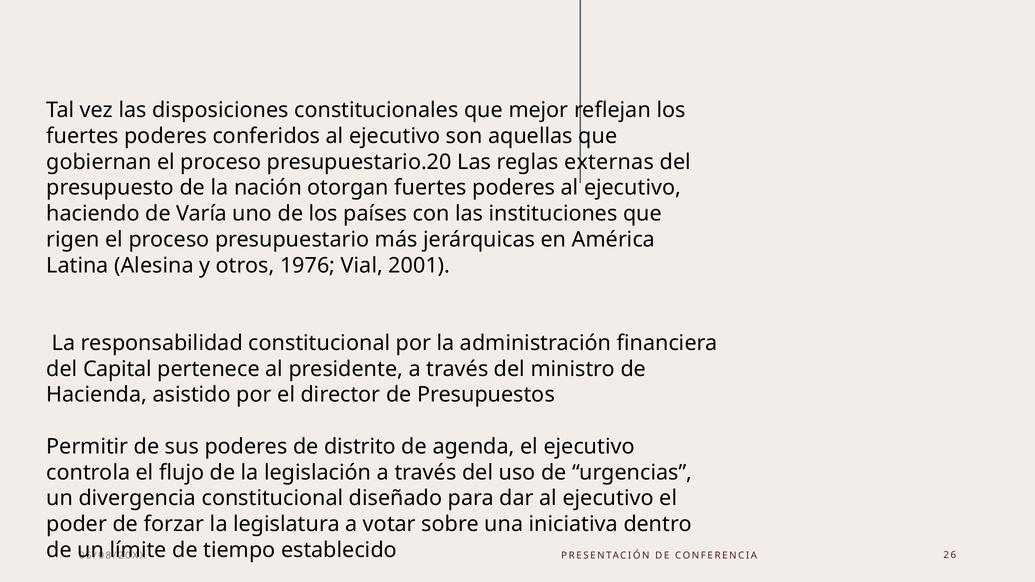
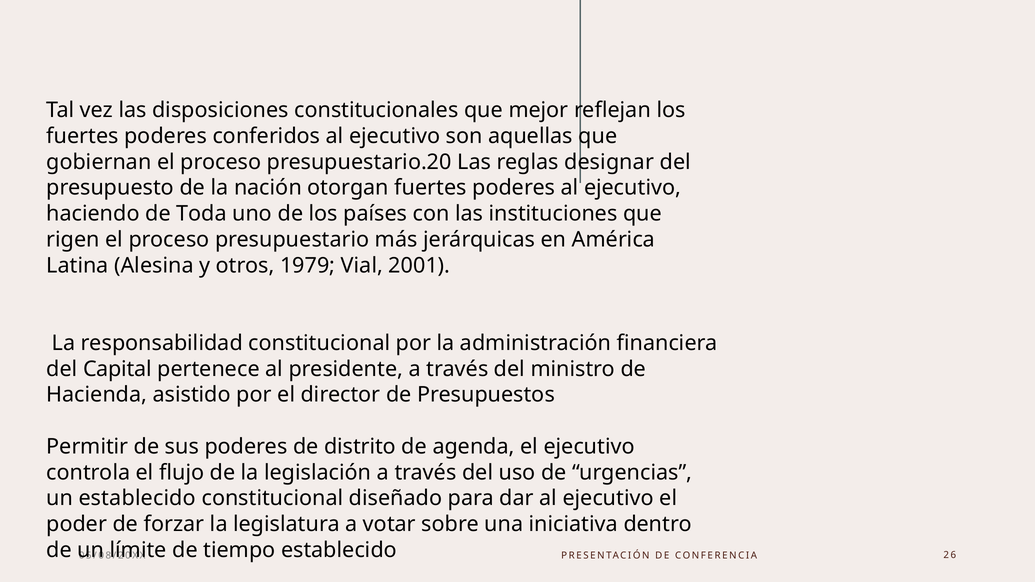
externas: externas -> designar (609, 162)
Varía: Varía -> Toda (202, 214)
1976: 1976 -> 1979 (308, 266)
un divergencia: divergencia -> establecido (137, 498)
